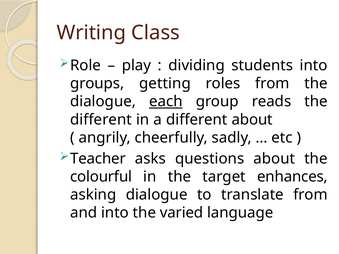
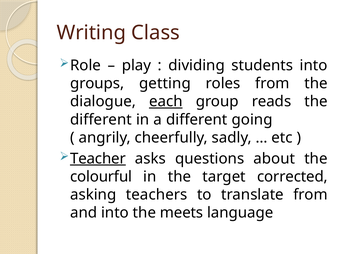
different about: about -> going (252, 120)
Teacher underline: none -> present (98, 159)
enhances: enhances -> corrected (292, 177)
asking dialogue: dialogue -> teachers (157, 195)
varied: varied -> meets (182, 213)
